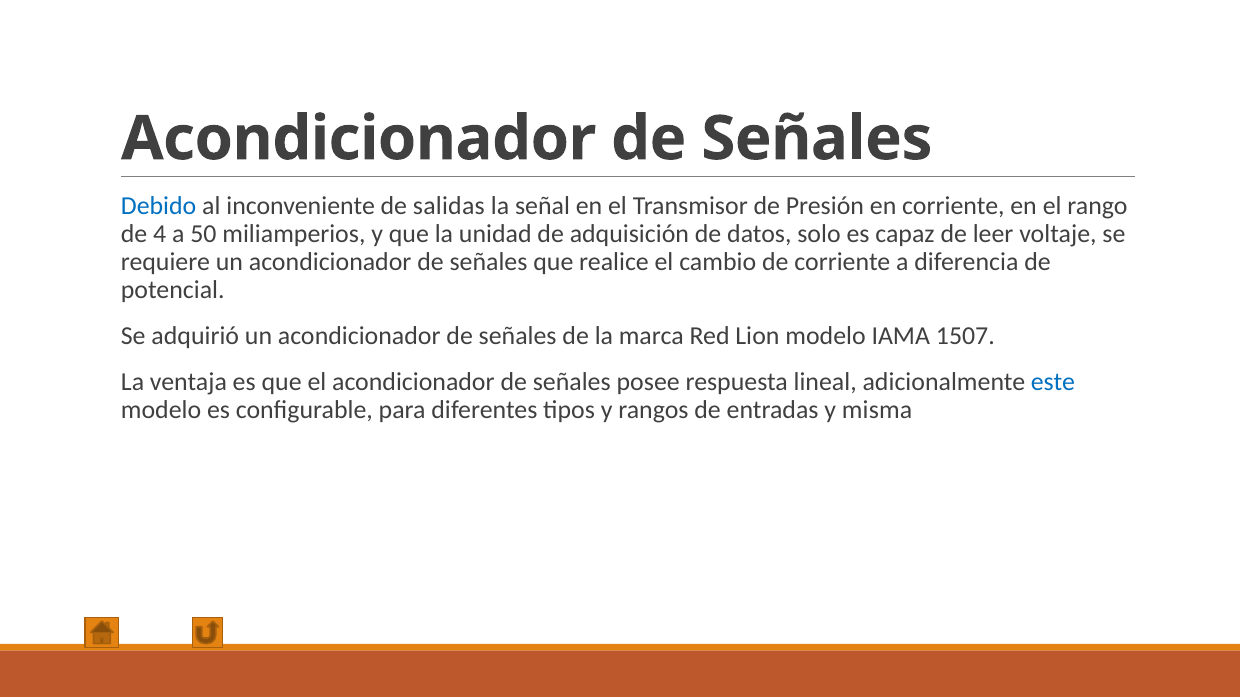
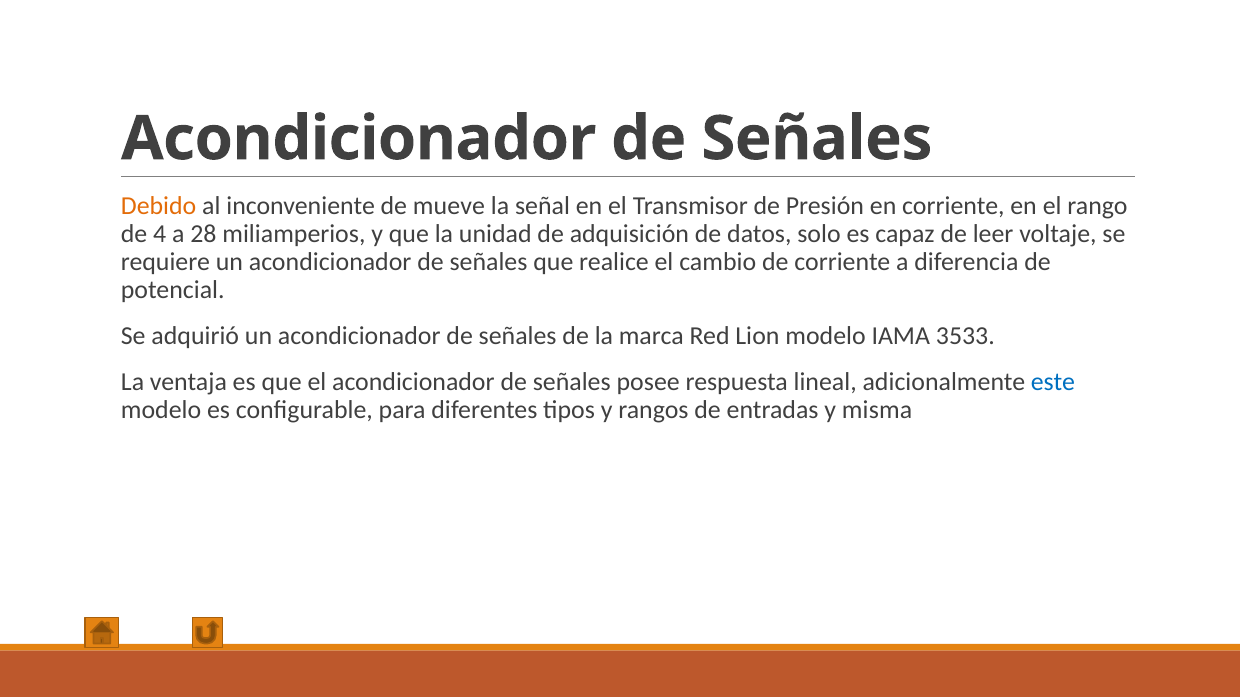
Debido colour: blue -> orange (159, 206)
salidas: salidas -> mueve (449, 206)
50: 50 -> 28 (203, 234)
1507: 1507 -> 3533 (965, 336)
